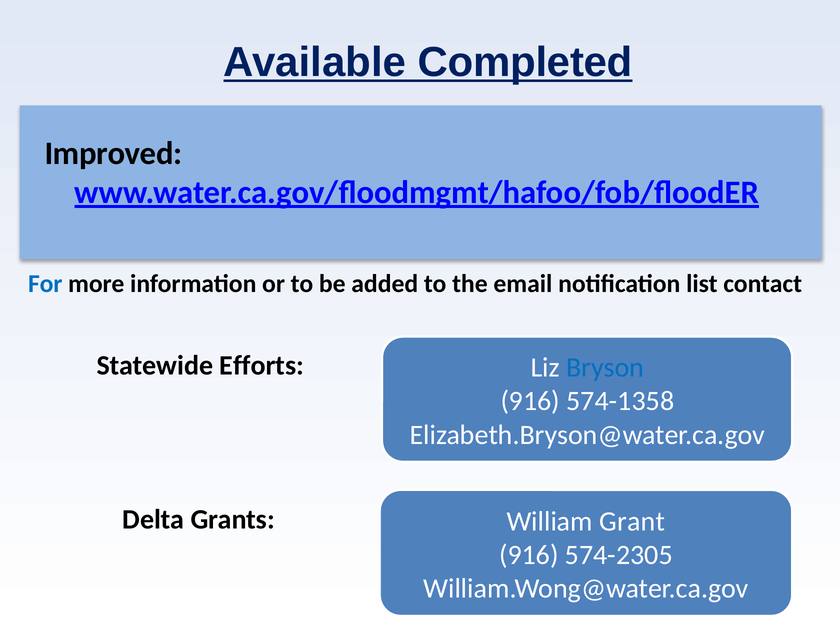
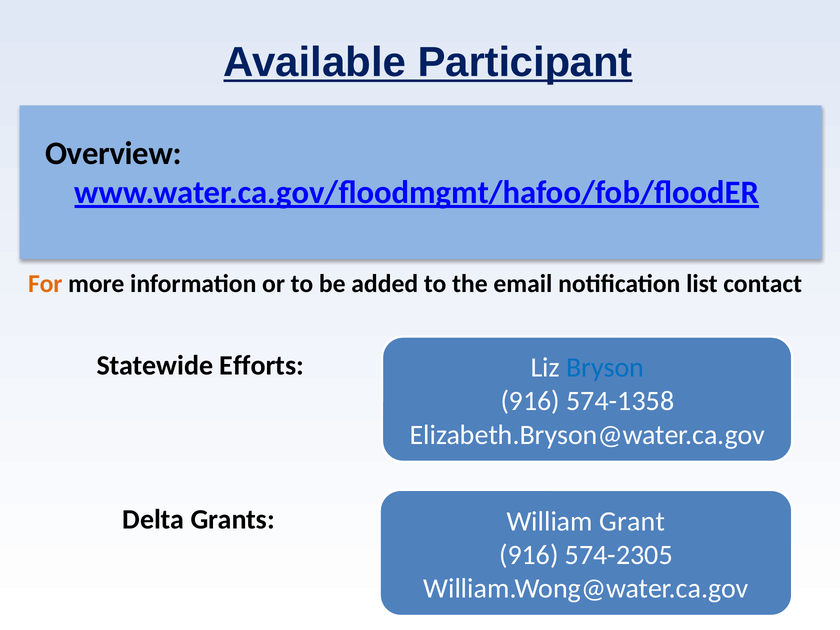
Completed: Completed -> Participant (525, 62)
Improved: Improved -> Overview (113, 153)
For colour: blue -> orange (45, 284)
